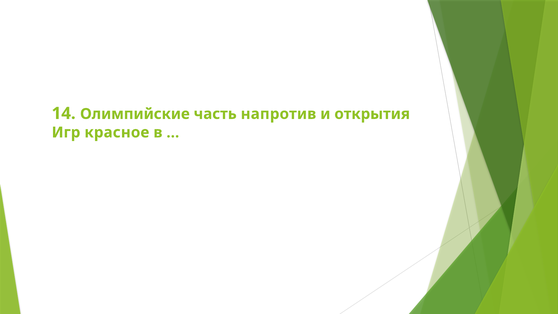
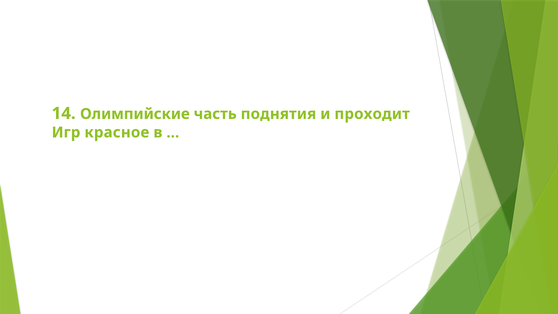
напротив: напротив -> поднятия (278, 114)
открытия: открытия -> проходит (372, 114)
